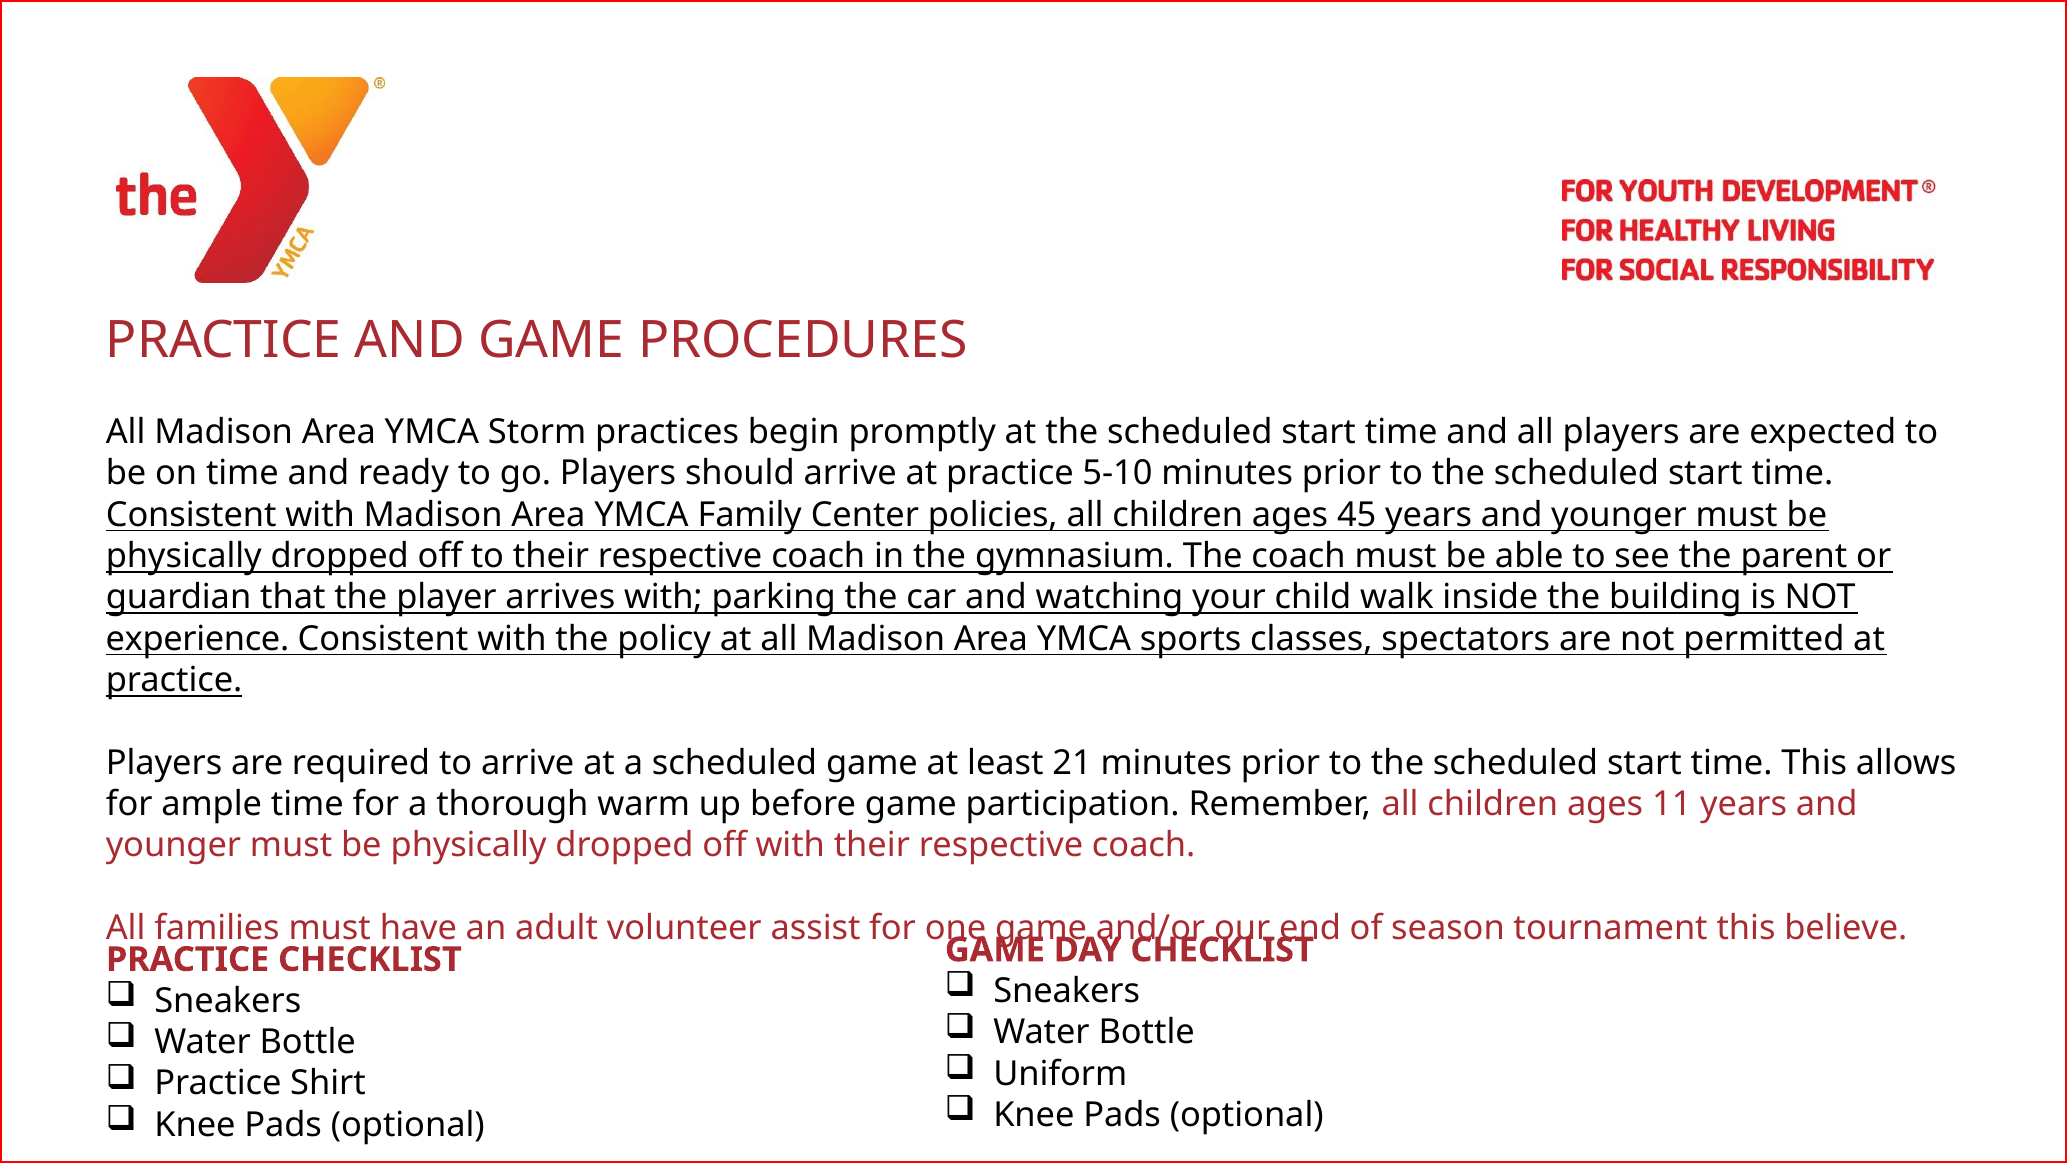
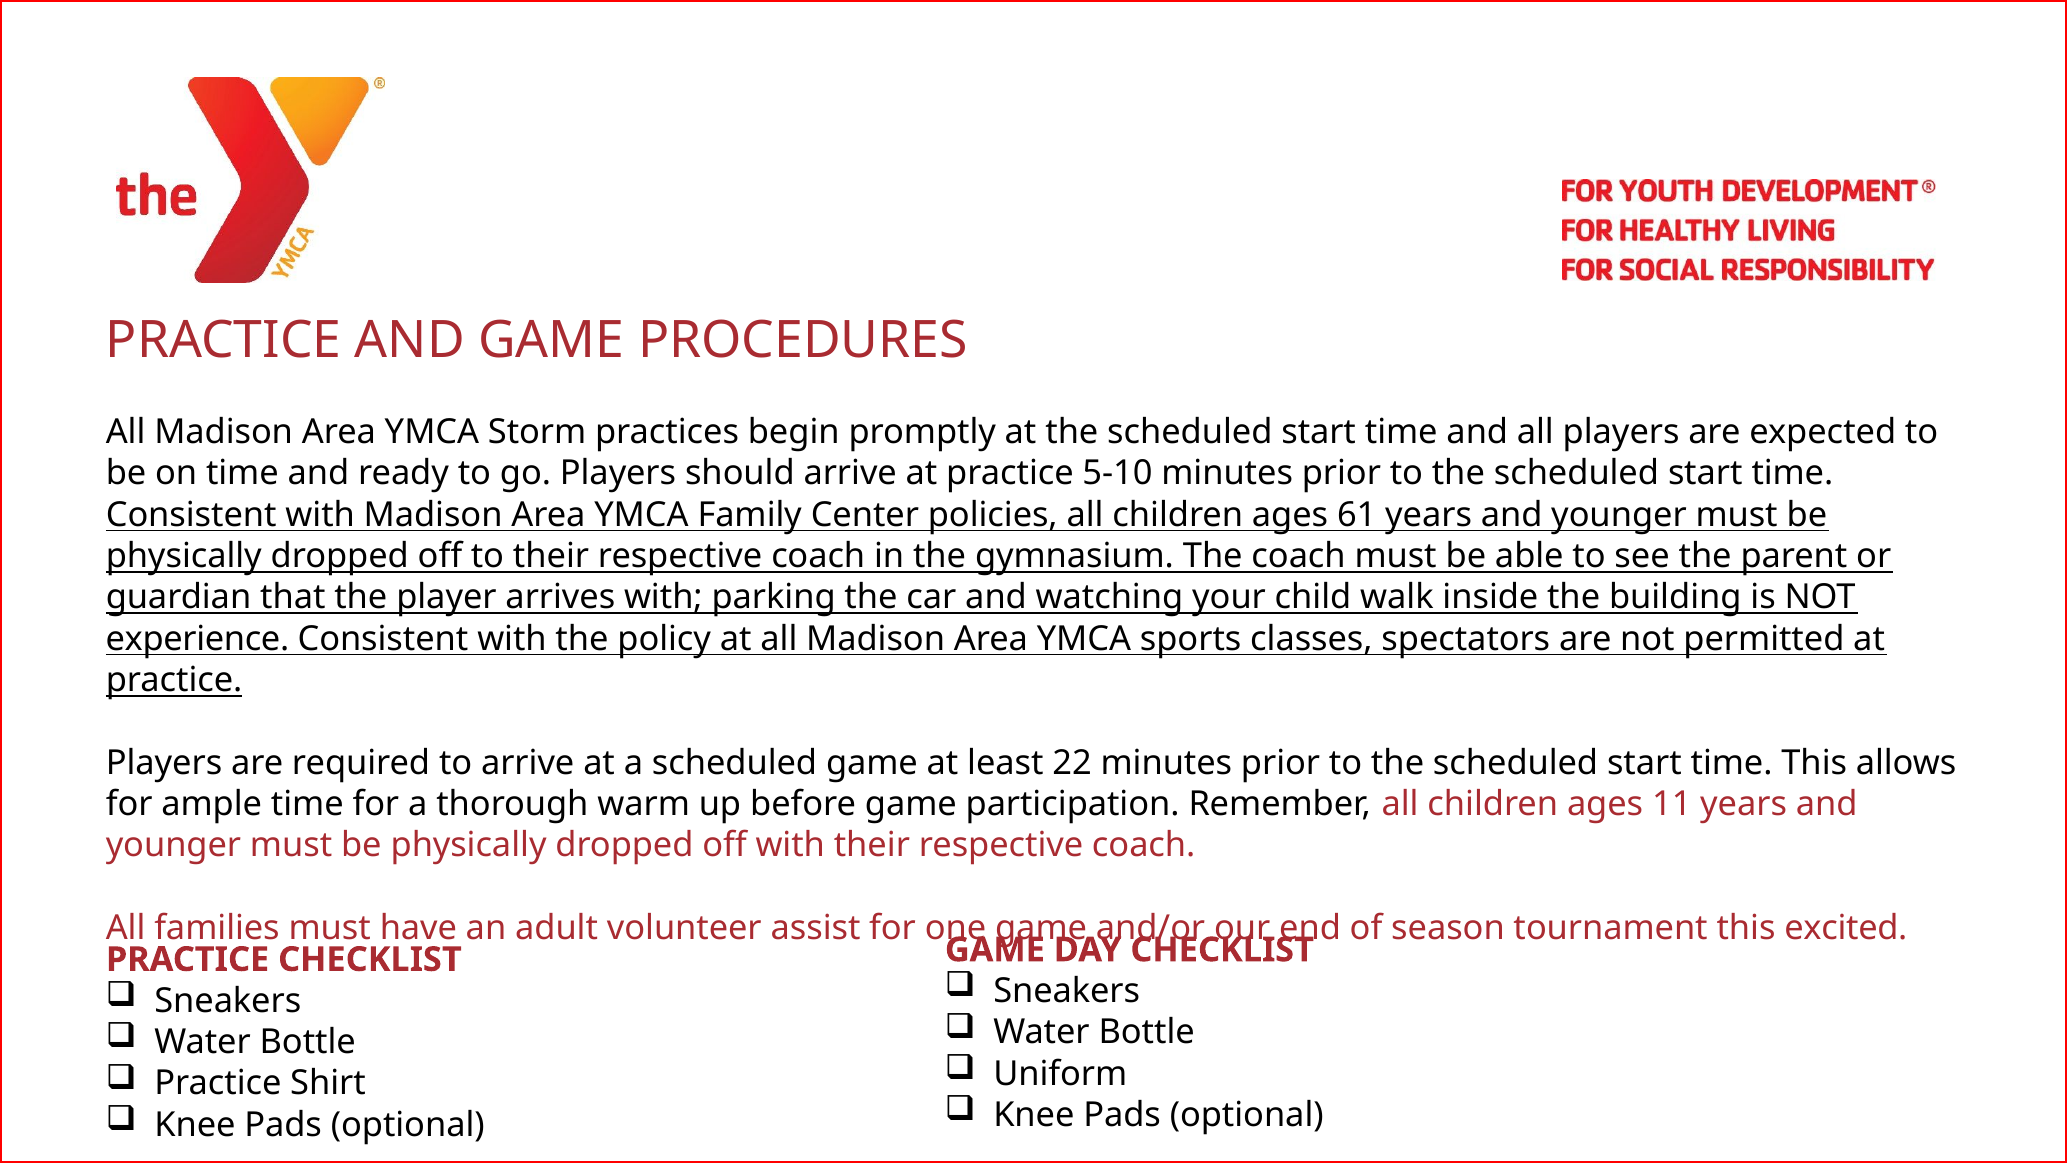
45: 45 -> 61 (1357, 515)
21: 21 -> 22 (1072, 763)
believe: believe -> excited (1846, 928)
